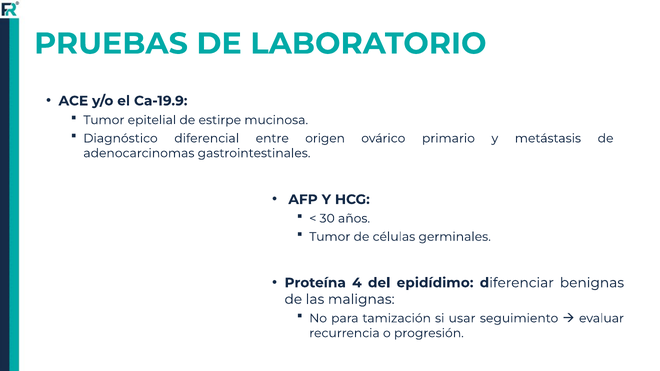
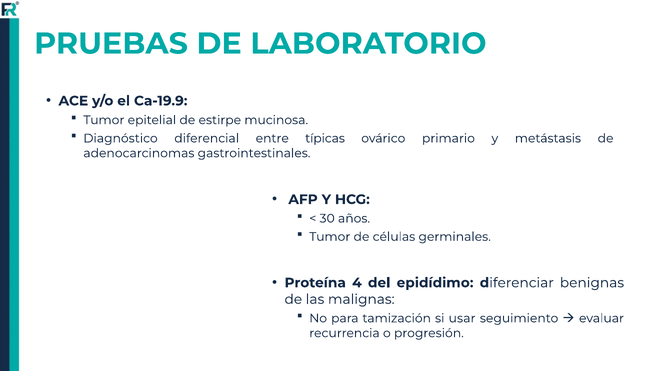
origen: origen -> típicas (325, 138)
